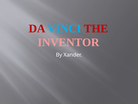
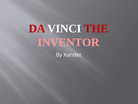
VINCI colour: light blue -> white (64, 28)
